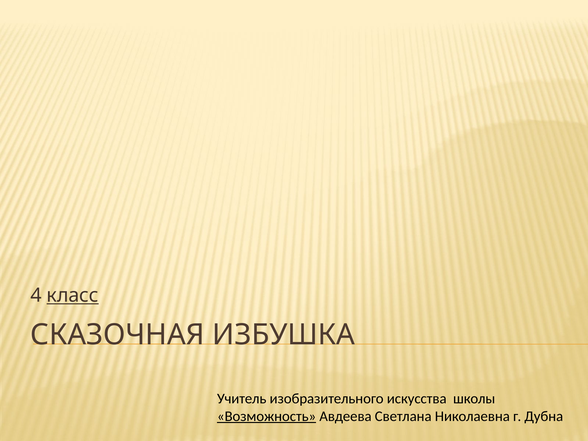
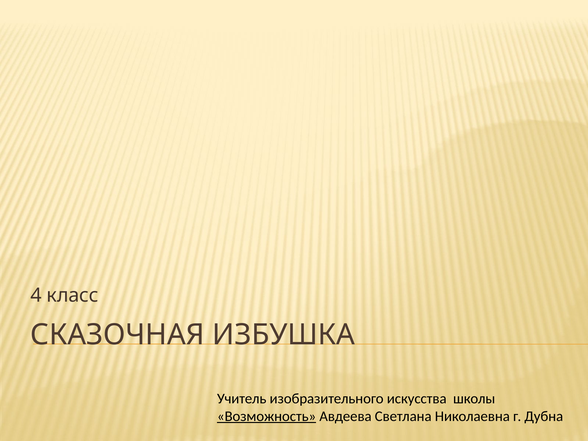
класс underline: present -> none (73, 295)
